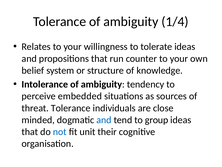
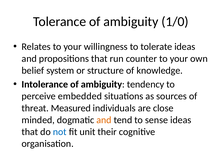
1/4: 1/4 -> 1/0 (175, 21)
threat Tolerance: Tolerance -> Measured (71, 108)
and colour: blue -> orange (104, 120)
group: group -> sense (157, 120)
